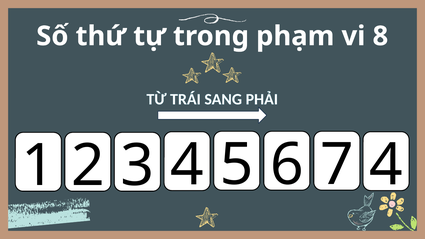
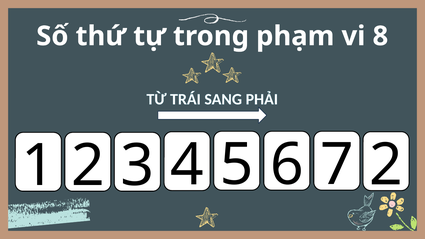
7 4: 4 -> 2 (386, 165)
